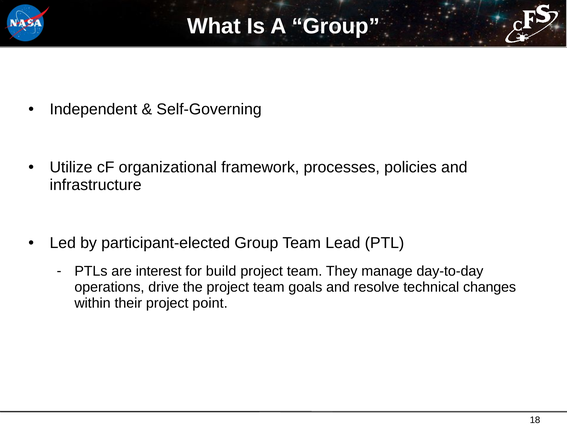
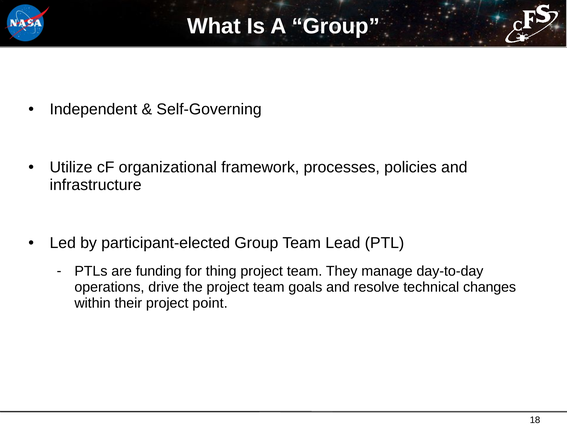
interest: interest -> funding (159, 271)
build: build -> thing (221, 271)
